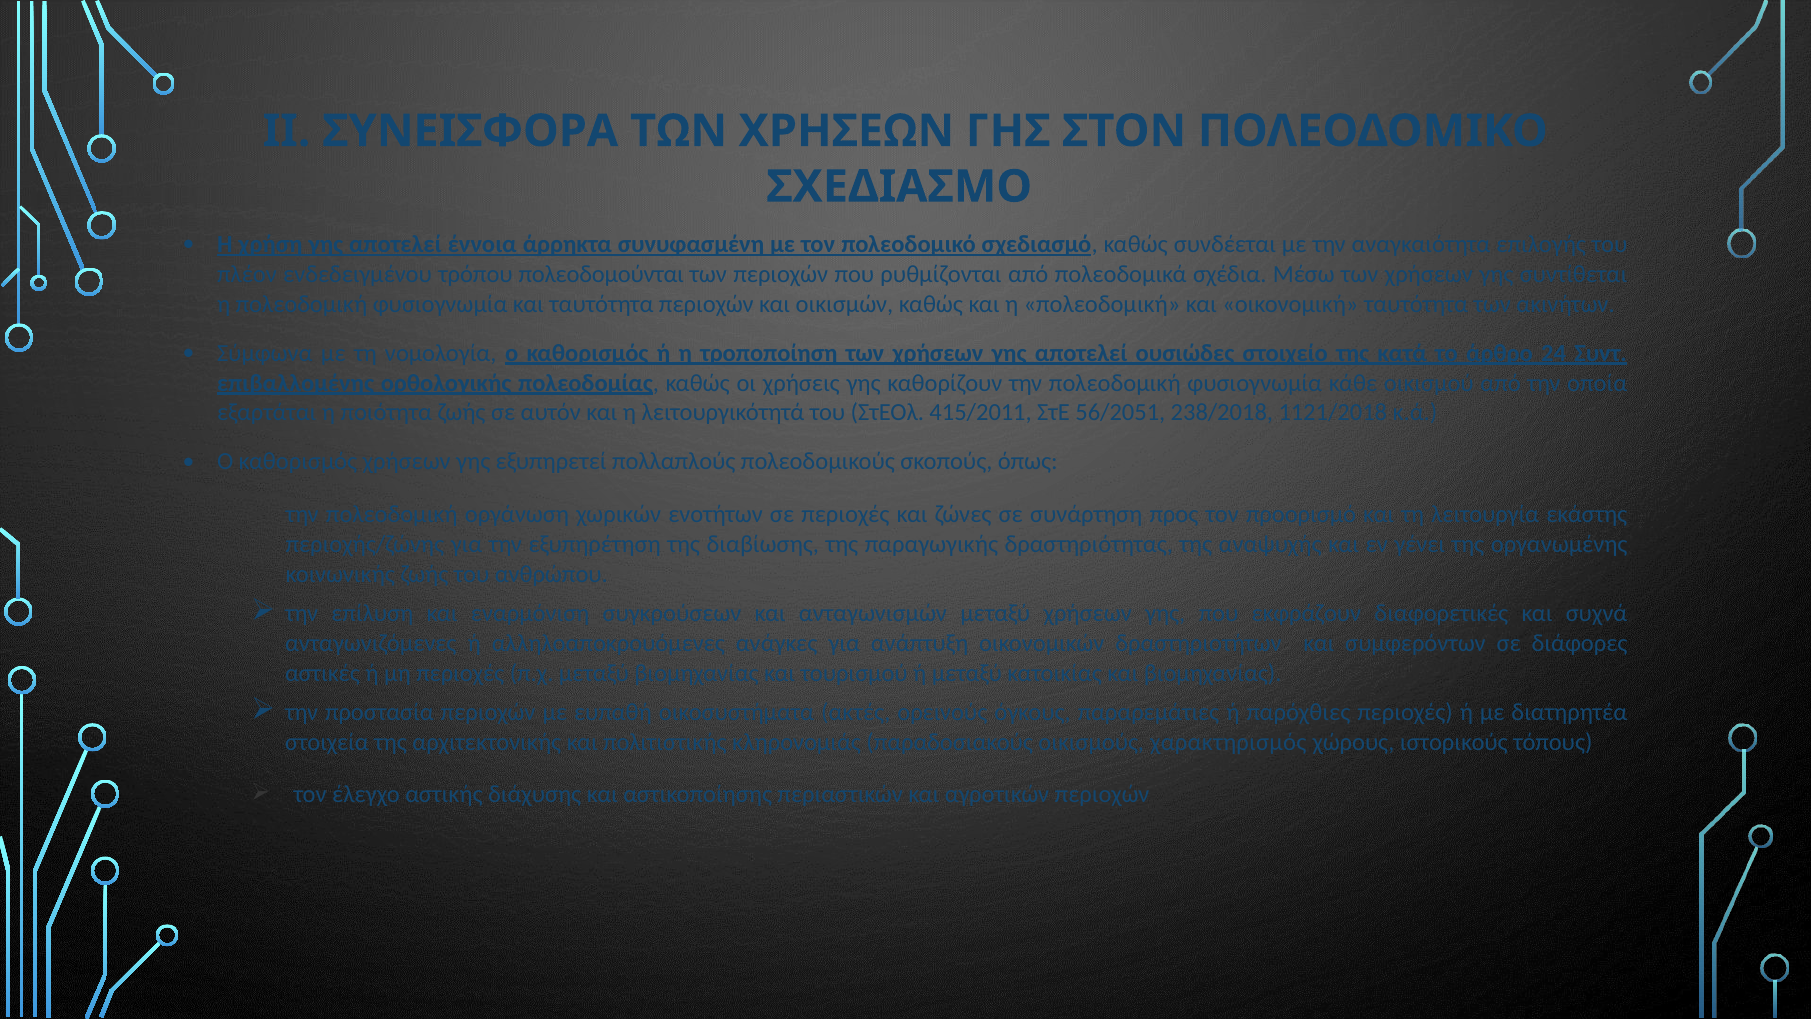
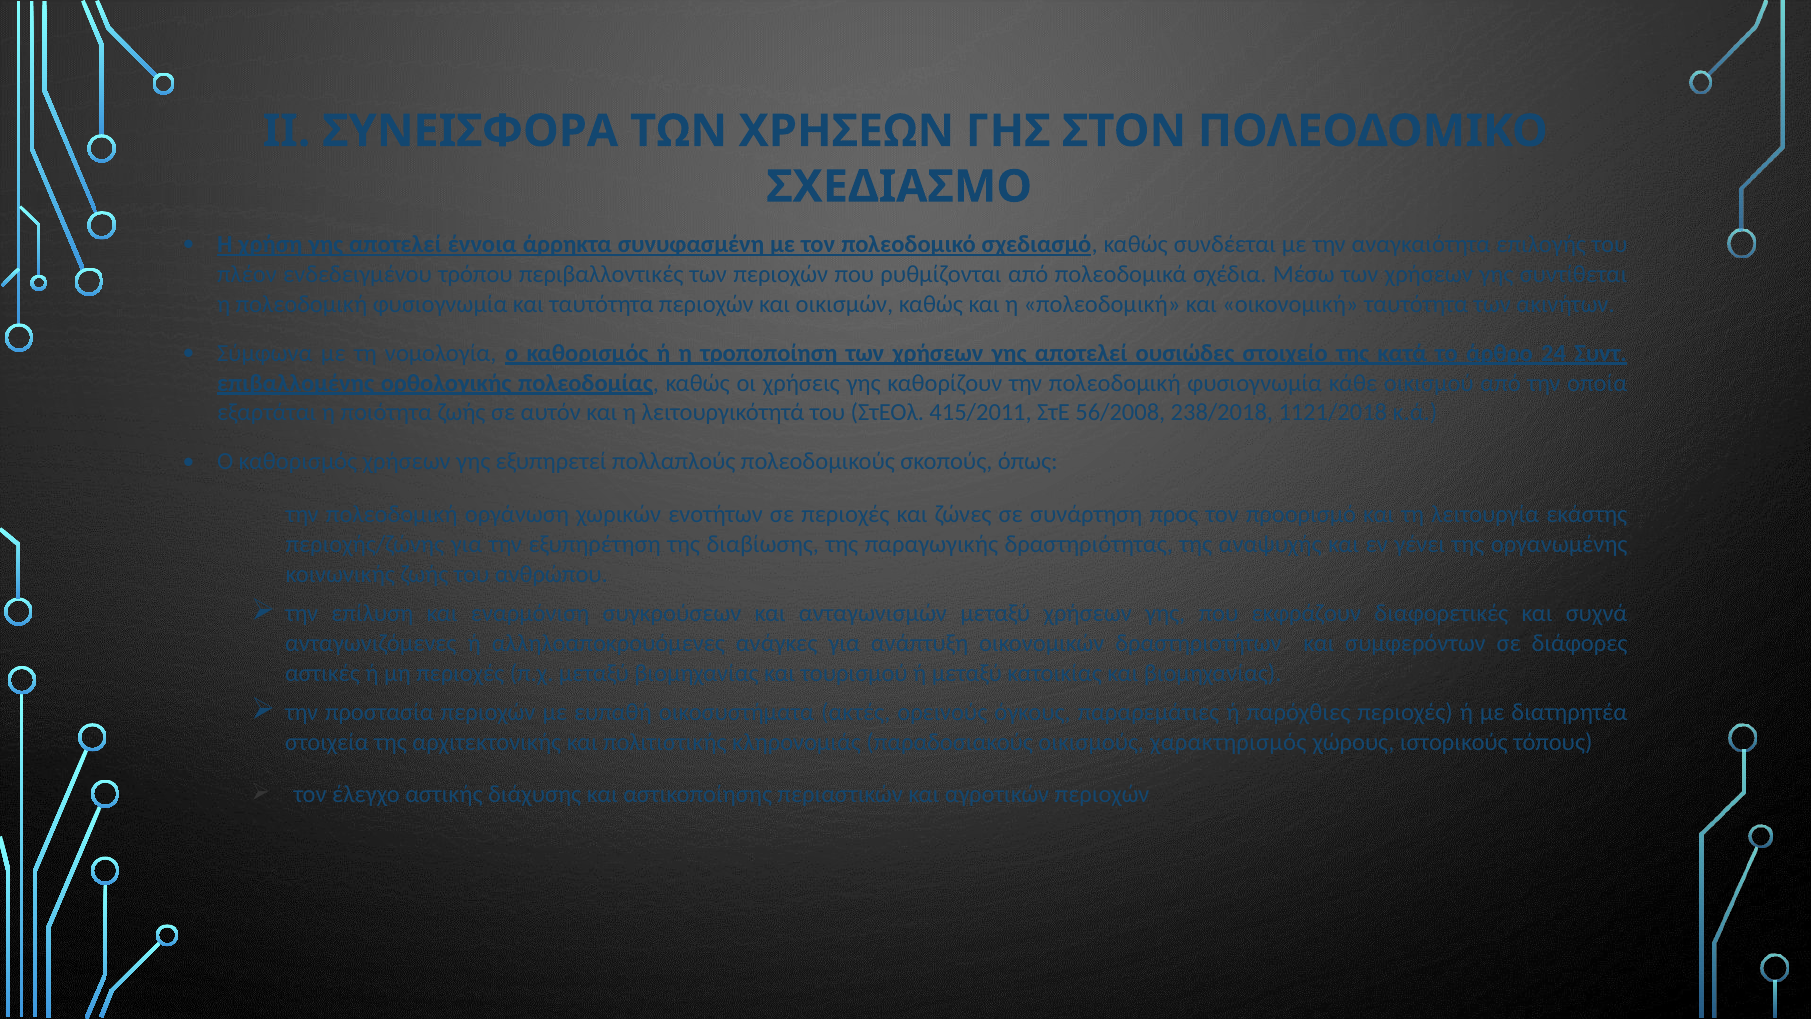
πολεοδομούνται: πολεοδομούνται -> περιβαλλοντικές (601, 274)
56/2051: 56/2051 -> 56/2008 (1120, 413)
